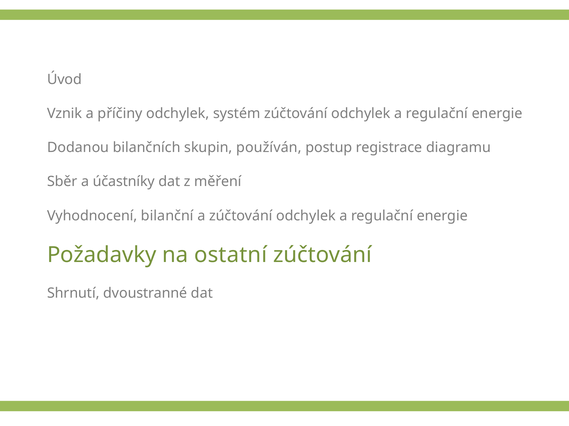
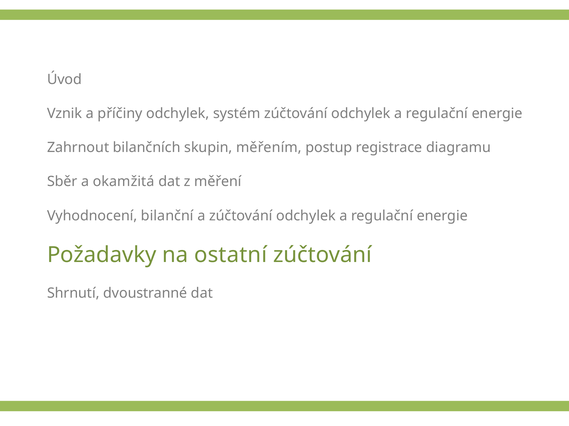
Dodanou: Dodanou -> Zahrnout (78, 148)
používán: používán -> měřením (269, 148)
účastníky: účastníky -> okamžitá (124, 182)
